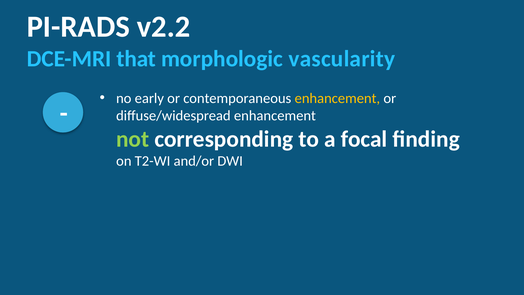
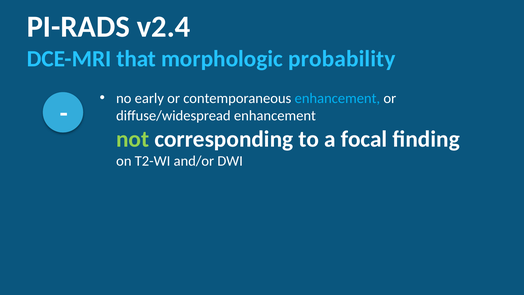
v2.2: v2.2 -> v2.4 (164, 27)
vascularity: vascularity -> probability (342, 59)
enhancement colour: yellow -> light blue (337, 98)
